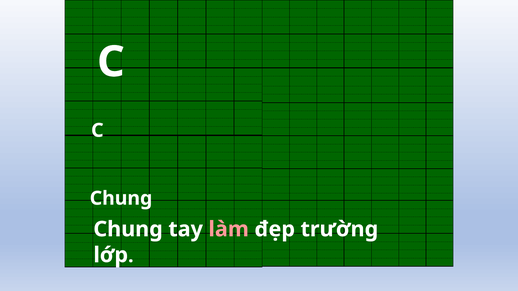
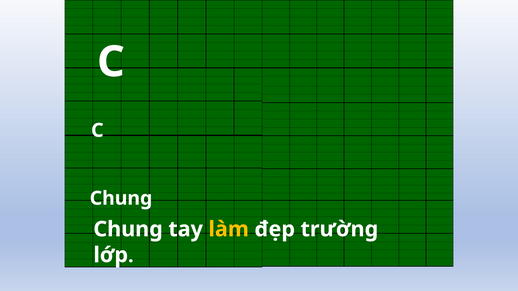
làm colour: pink -> yellow (229, 229)
